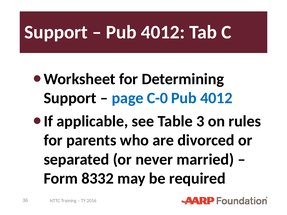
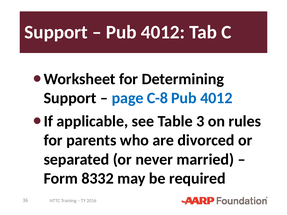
C-0: C-0 -> C-8 (157, 98)
